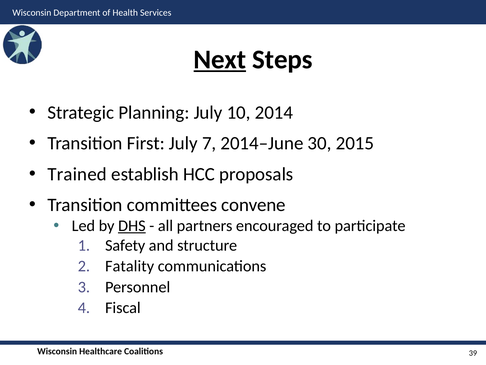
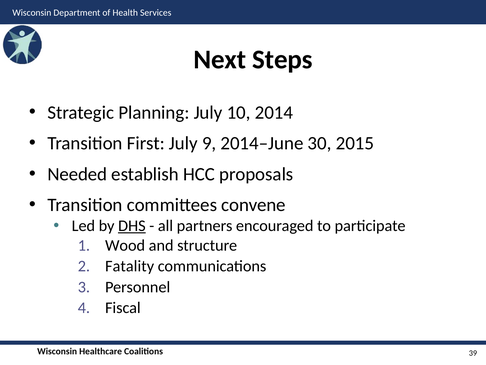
Next underline: present -> none (220, 59)
7: 7 -> 9 (209, 143)
Trained: Trained -> Needed (77, 174)
Safety: Safety -> Wood (125, 245)
